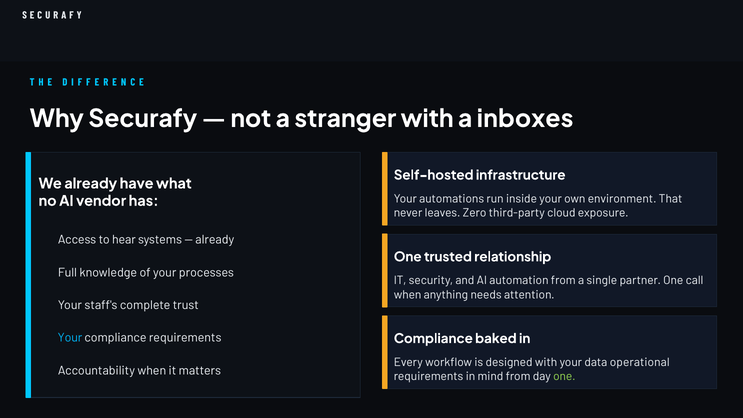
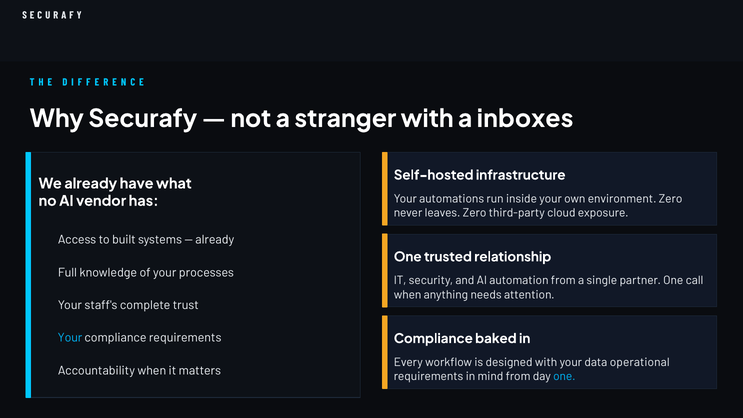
environment That: That -> Zero (671, 199)
hear: hear -> built (124, 240)
one colour: light green -> light blue (564, 376)
